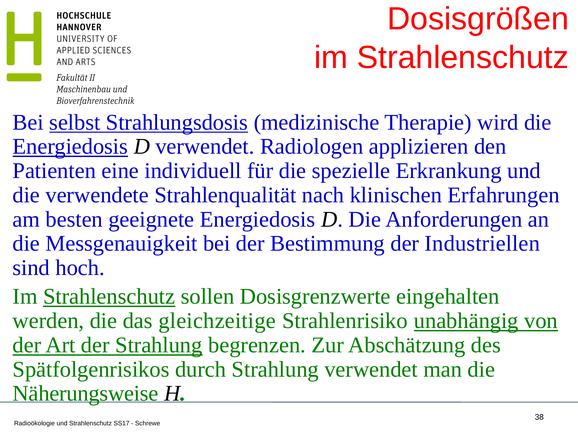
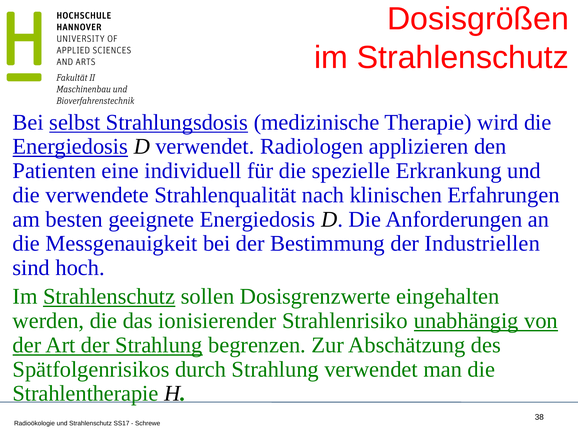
gleichzeitige: gleichzeitige -> ionisierender (217, 321)
Näherungsweise: Näherungsweise -> Strahlentherapie (85, 394)
